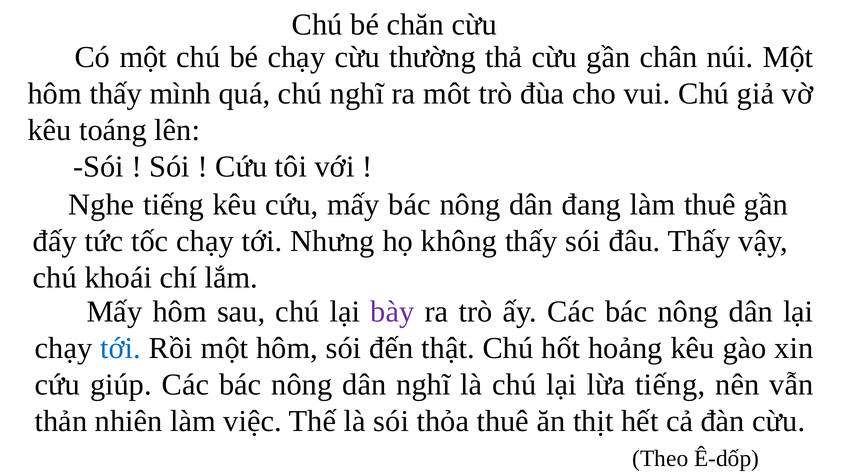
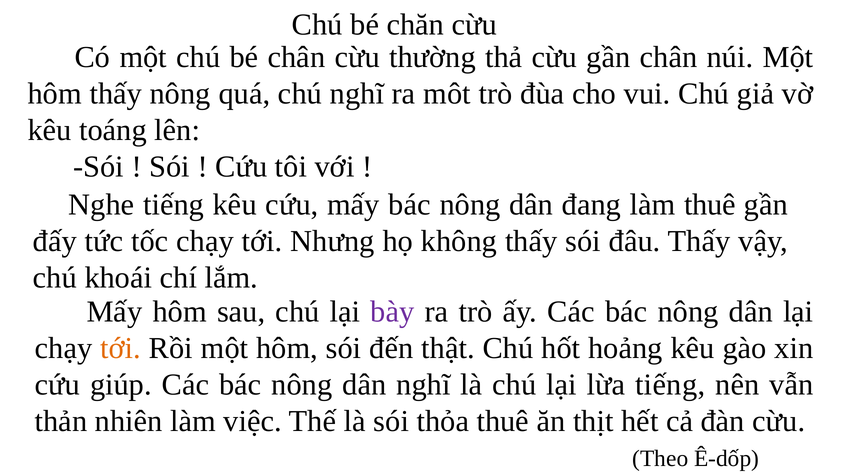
bé chạy: chạy -> chân (296, 57)
thấy mình: mình -> nông (180, 94)
tới colour: blue -> orange (121, 348)
